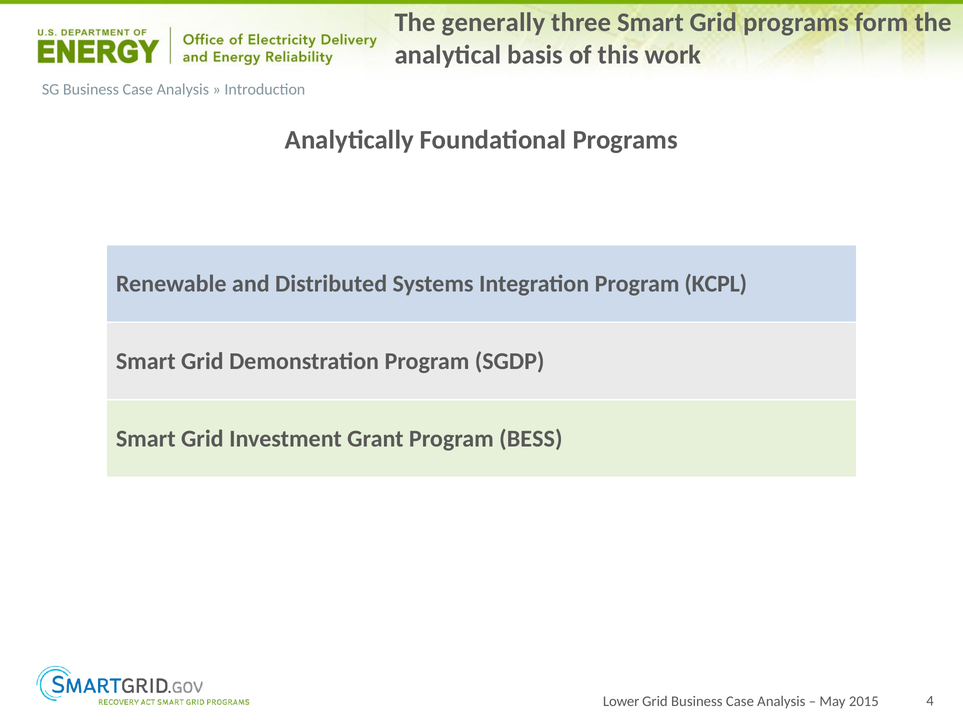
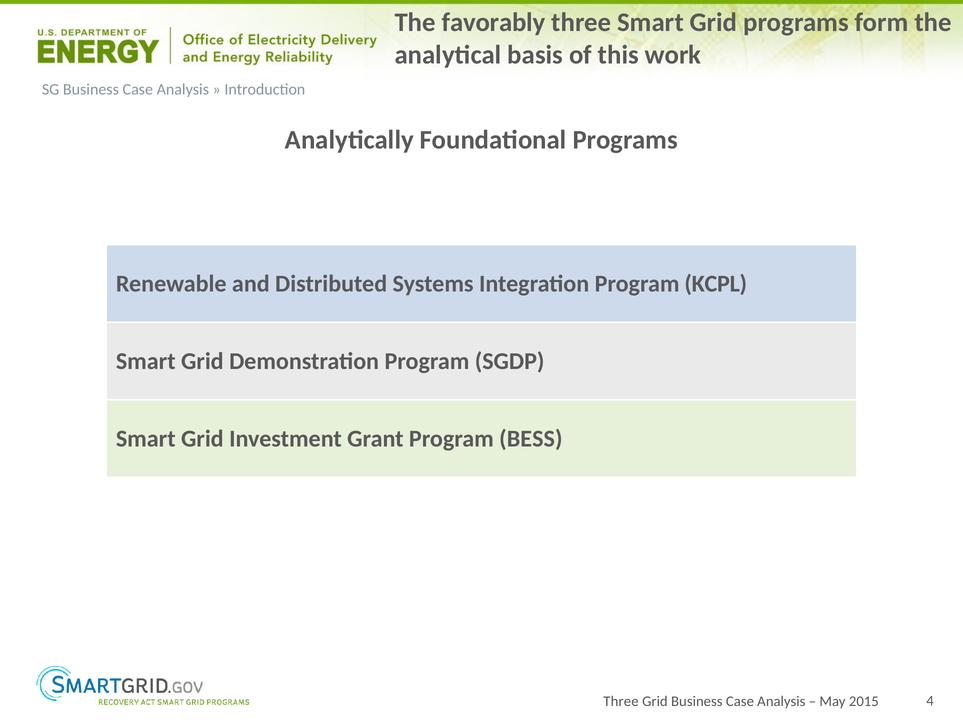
generally: generally -> favorably (494, 23)
Lower: Lower -> Three (621, 702)
